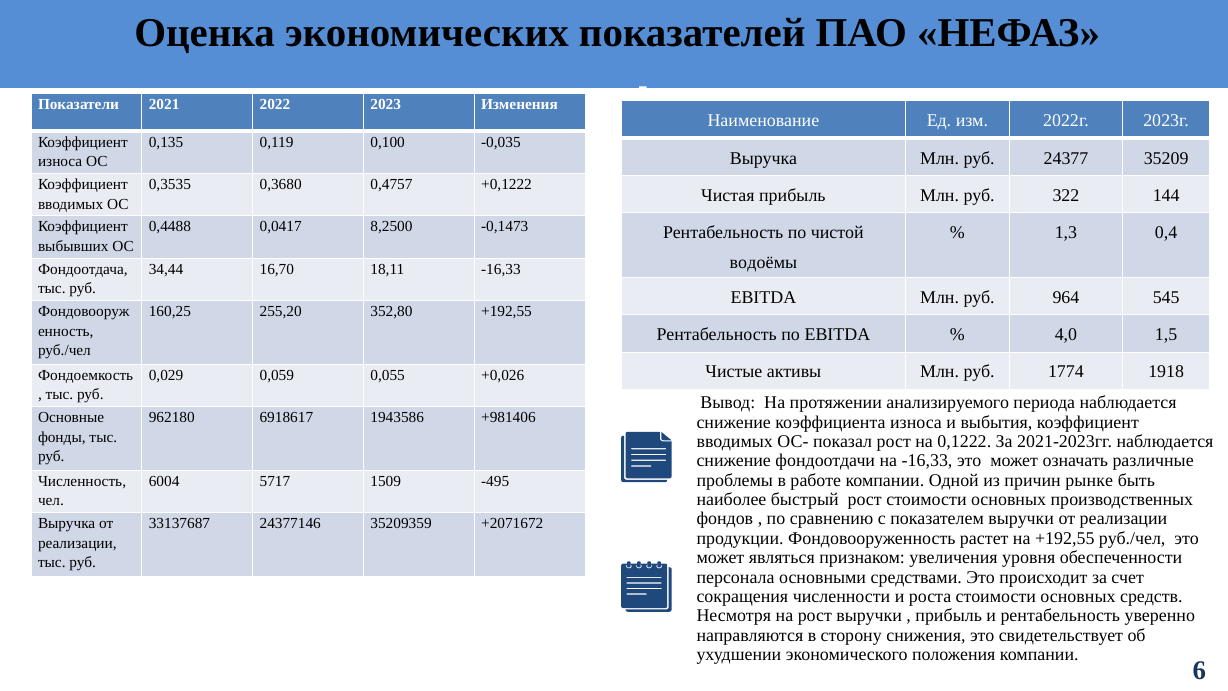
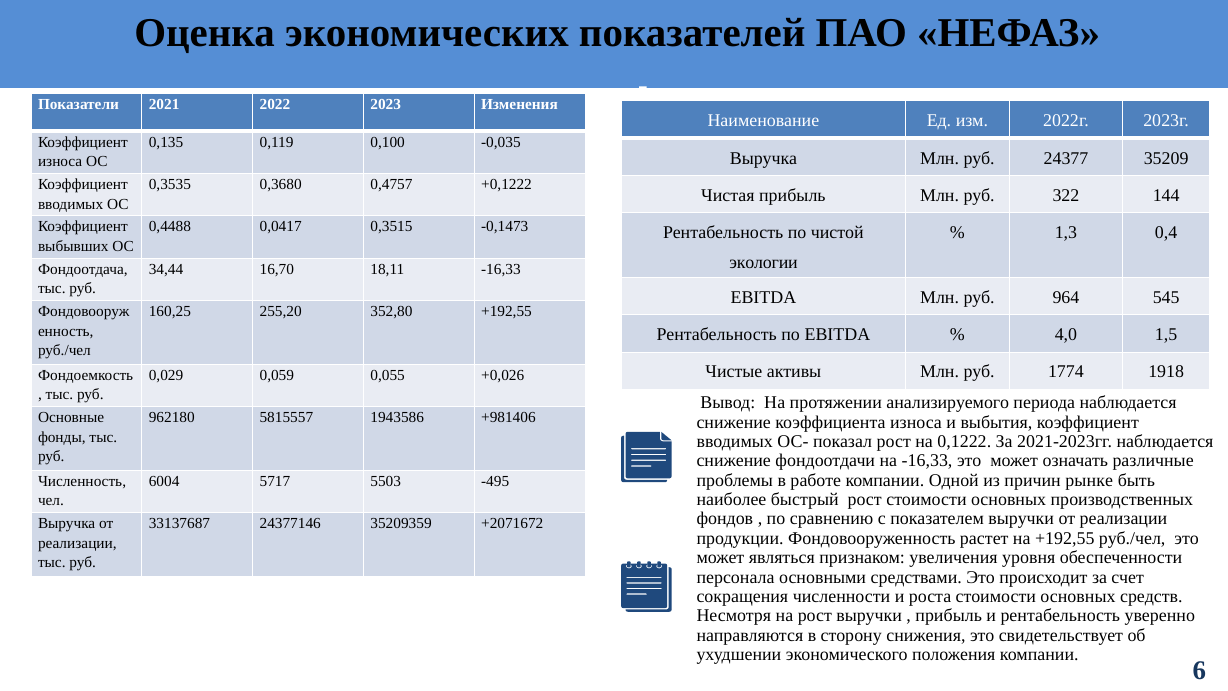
8,2500: 8,2500 -> 0,3515 (391, 227)
водоёмы: водоёмы -> экологии (764, 263)
6918617: 6918617 -> 5815557 (286, 418)
1509: 1509 -> 5503 (386, 481)
